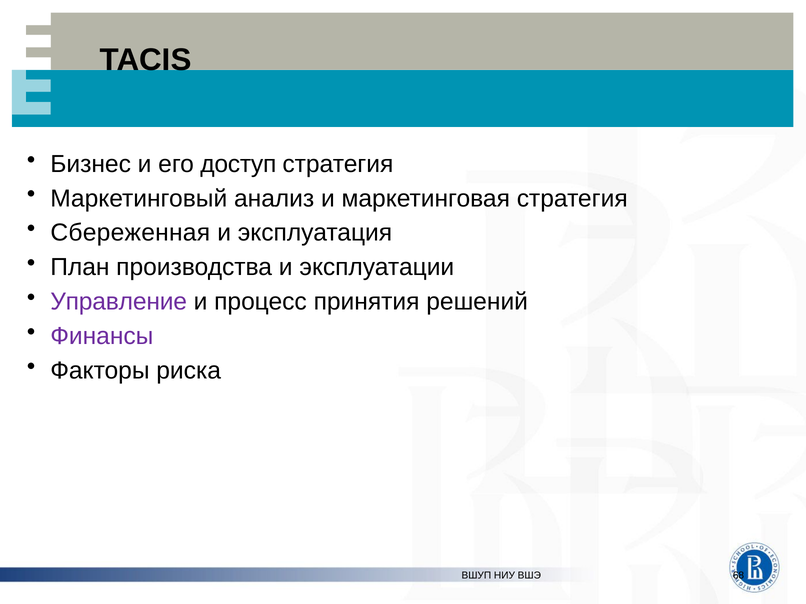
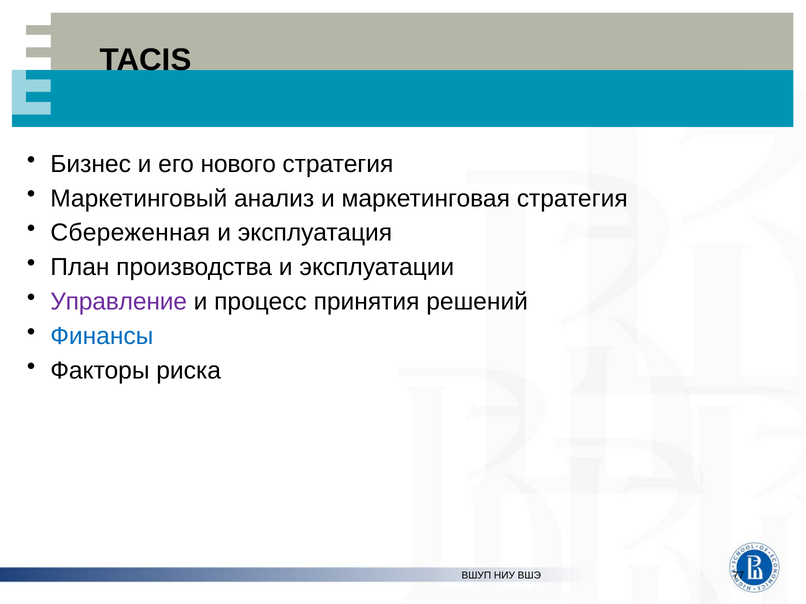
доступ: доступ -> нового (238, 164)
Финансы colour: purple -> blue (102, 336)
68: 68 -> 77 (739, 576)
